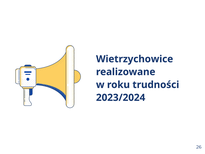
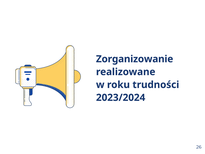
Wietrzychowice: Wietrzychowice -> Zorganizowanie (135, 59)
